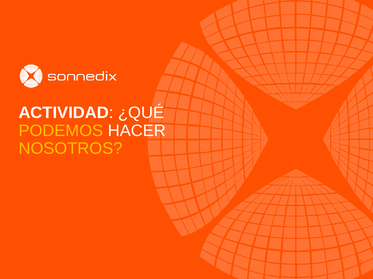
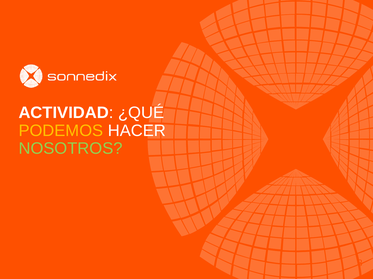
NOSOTROS colour: yellow -> light green (71, 149)
